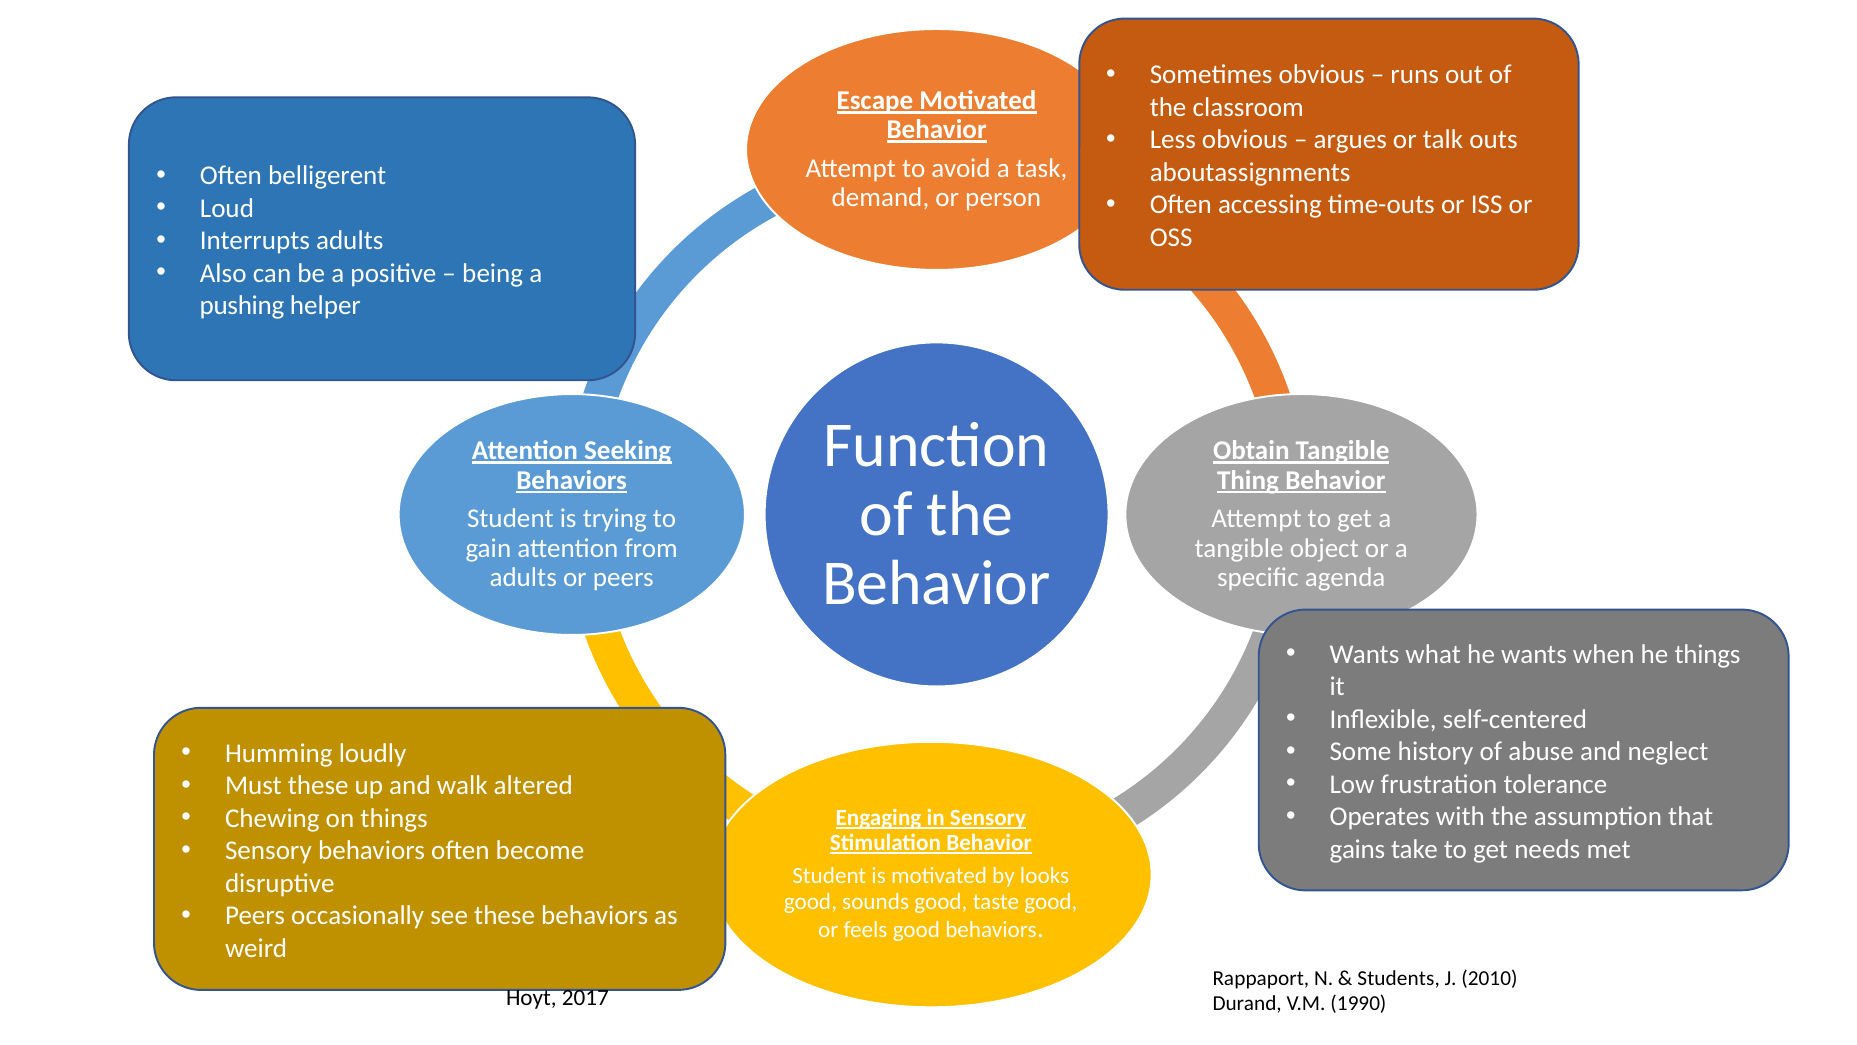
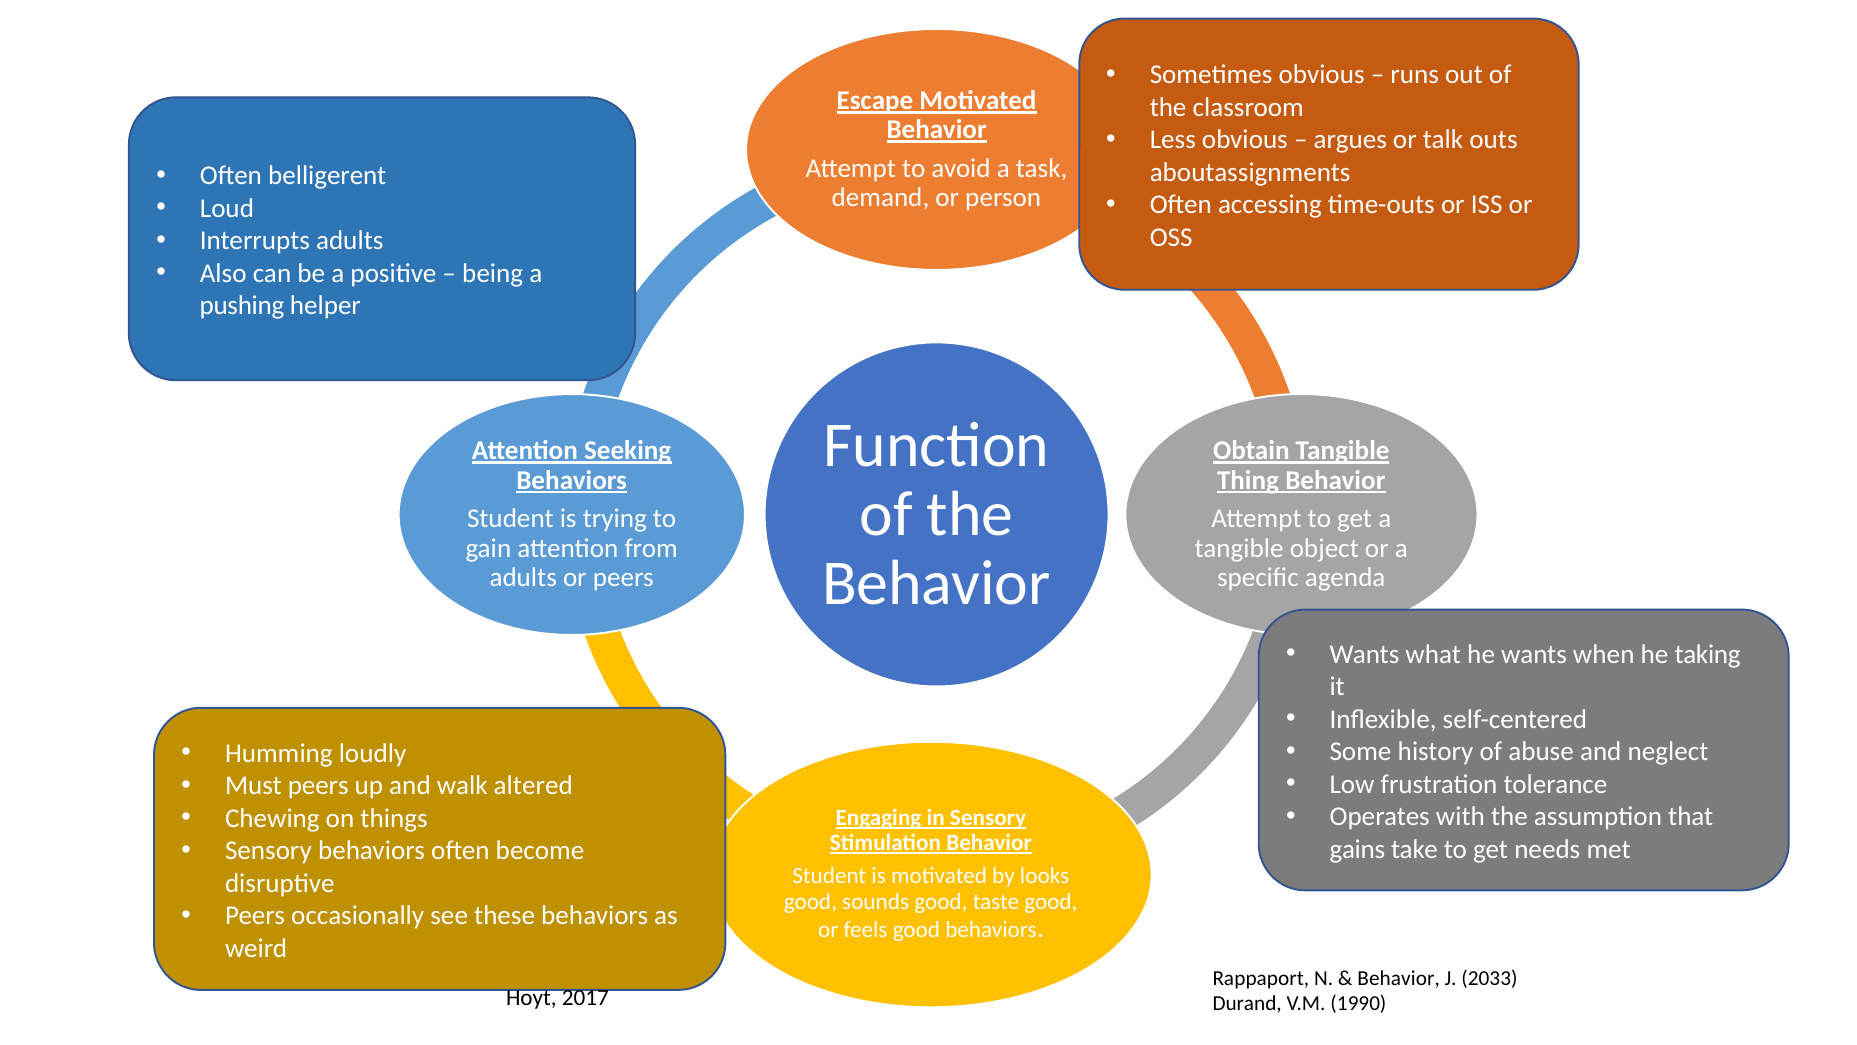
he things: things -> taking (1708, 654)
Must these: these -> peers (318, 785)
Students: Students -> Behavior (1399, 978)
2010: 2010 -> 2033 (1489, 978)
